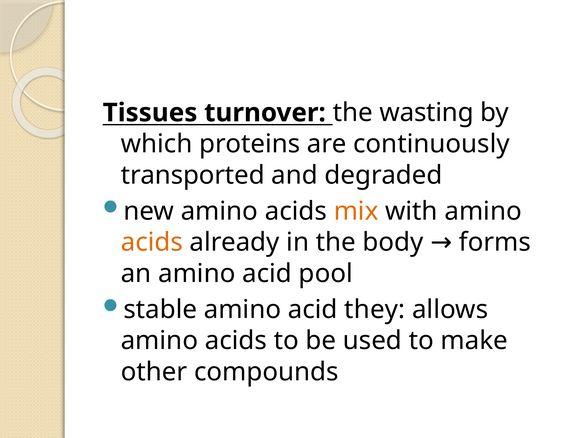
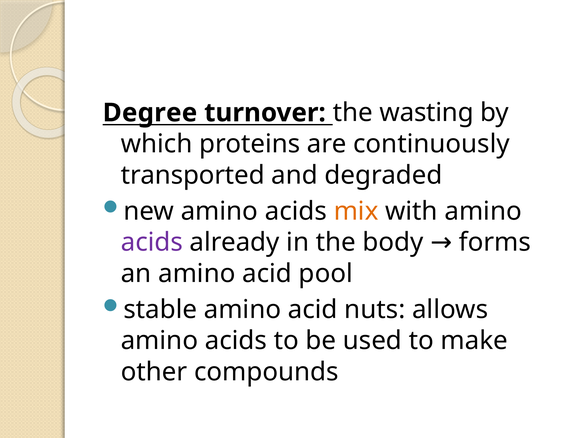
Tissues: Tissues -> Degree (150, 113)
acids colour: orange -> purple (152, 242)
they: they -> nuts (375, 310)
